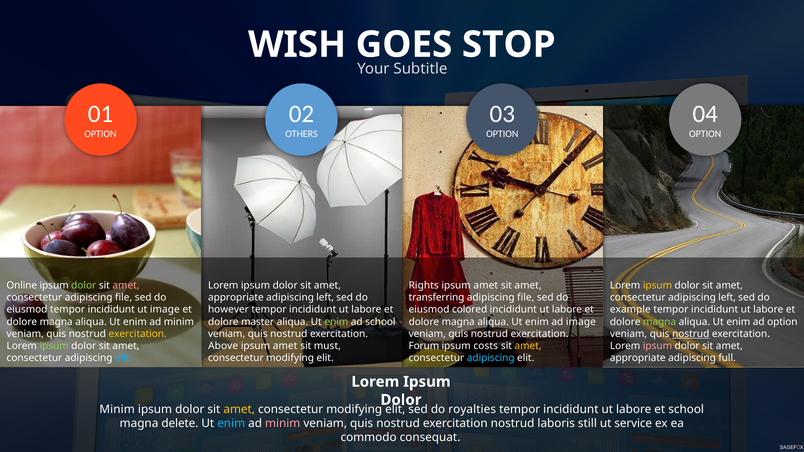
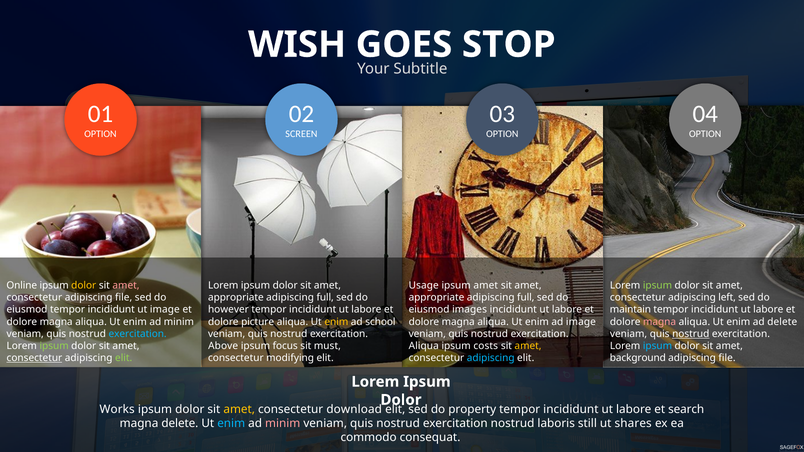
OTHERS: OTHERS -> SCREEN (301, 134)
dolor colour: light green -> yellow (84, 286)
Rights: Rights -> Usage (424, 286)
ipsum colour: yellow -> light green (657, 286)
left: left -> full (325, 298)
transferring: transferring -> appropriate (436, 298)
file: file -> full (526, 298)
colored: colored -> images (470, 310)
example: example -> maintain (630, 310)
master: master -> picture (258, 322)
enim colour: light green -> yellow (336, 322)
magna colour: light green -> pink (660, 322)
ad option: option -> delete (782, 322)
exercitation colour: yellow -> light blue (138, 334)
amet: amet -> focus (285, 346)
Forum: Forum -> Aliqua (424, 346)
ipsum colour: pink -> light blue (657, 346)
consectetur underline: none -> present (34, 358)
elit colour: light blue -> light green (124, 358)
appropriate: appropriate -> background (638, 358)
full: full -> file (727, 358)
Minim: Minim -> Works (117, 410)
modifying: modifying -> download (354, 410)
royalties: royalties -> property (472, 410)
et school: school -> search (686, 410)
service: service -> shares (633, 424)
